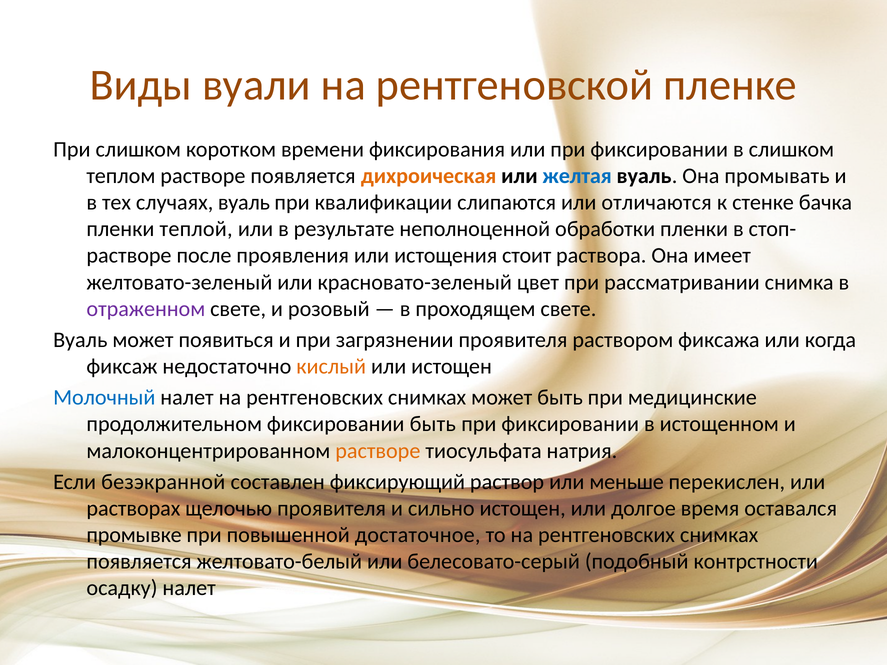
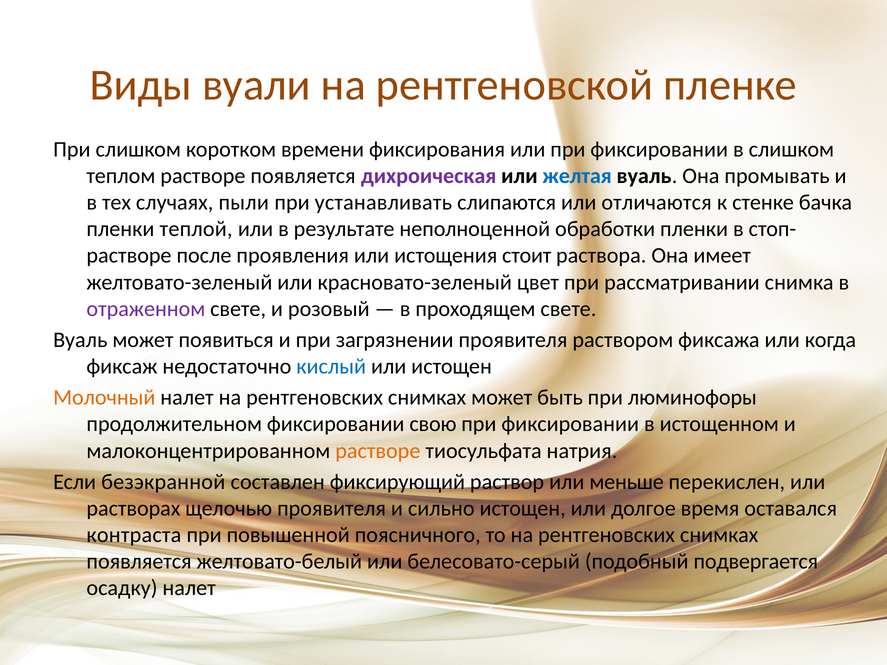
дихроическая colour: orange -> purple (429, 176)
случаях вуаль: вуаль -> пыли (244, 203)
квалификации: квалификации -> устанавливать (383, 203)
кислый colour: orange -> blue (331, 367)
Молочный colour: blue -> orange (104, 398)
медицинские: медицинские -> люминофоры (692, 398)
фиксировании быть: быть -> свою (433, 424)
промывке: промывке -> контраста (134, 535)
достаточное: достаточное -> поясничного (418, 535)
контрстности: контрстности -> подвергается (756, 562)
